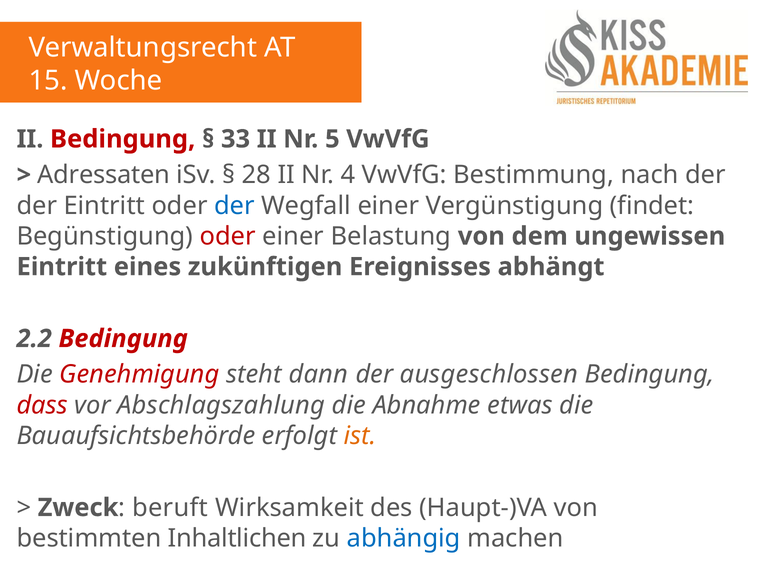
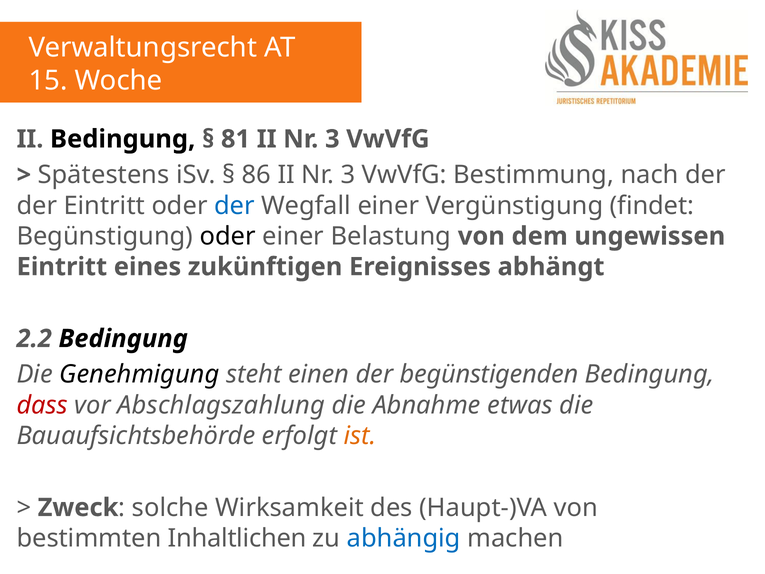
Bedingung colour: red -> black (123, 139)
33: 33 -> 81 (236, 139)
5: 5 -> 3 (332, 139)
Adressaten: Adressaten -> Spätestens (104, 175)
28: 28 -> 86 (256, 175)
4: 4 -> 3 (348, 175)
oder colour: red -> black (228, 236)
Bedingung colour: red -> black (123, 339)
Genehmigung colour: red -> black (139, 374)
dann: dann -> einen (319, 374)
ausgeschlossen: ausgeschlossen -> begünstigenden (489, 374)
beruft: beruft -> solche (170, 507)
